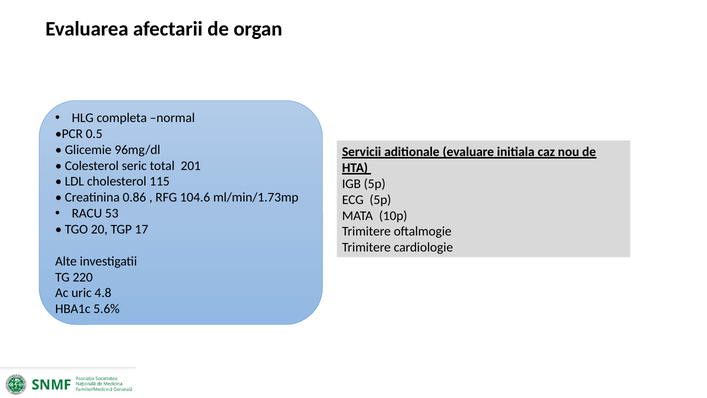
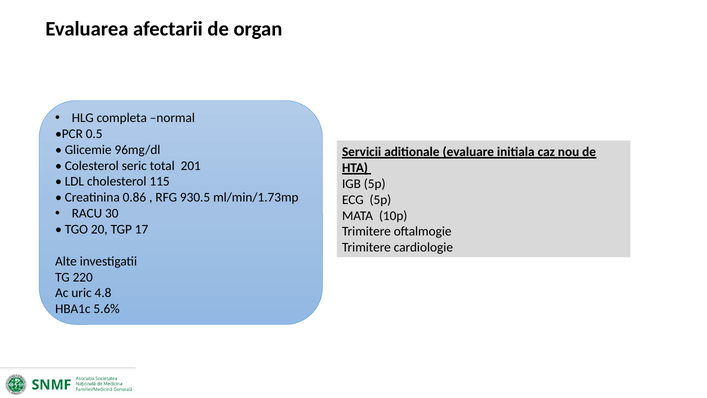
104.6: 104.6 -> 930.5 (195, 197)
53: 53 -> 30 (112, 213)
